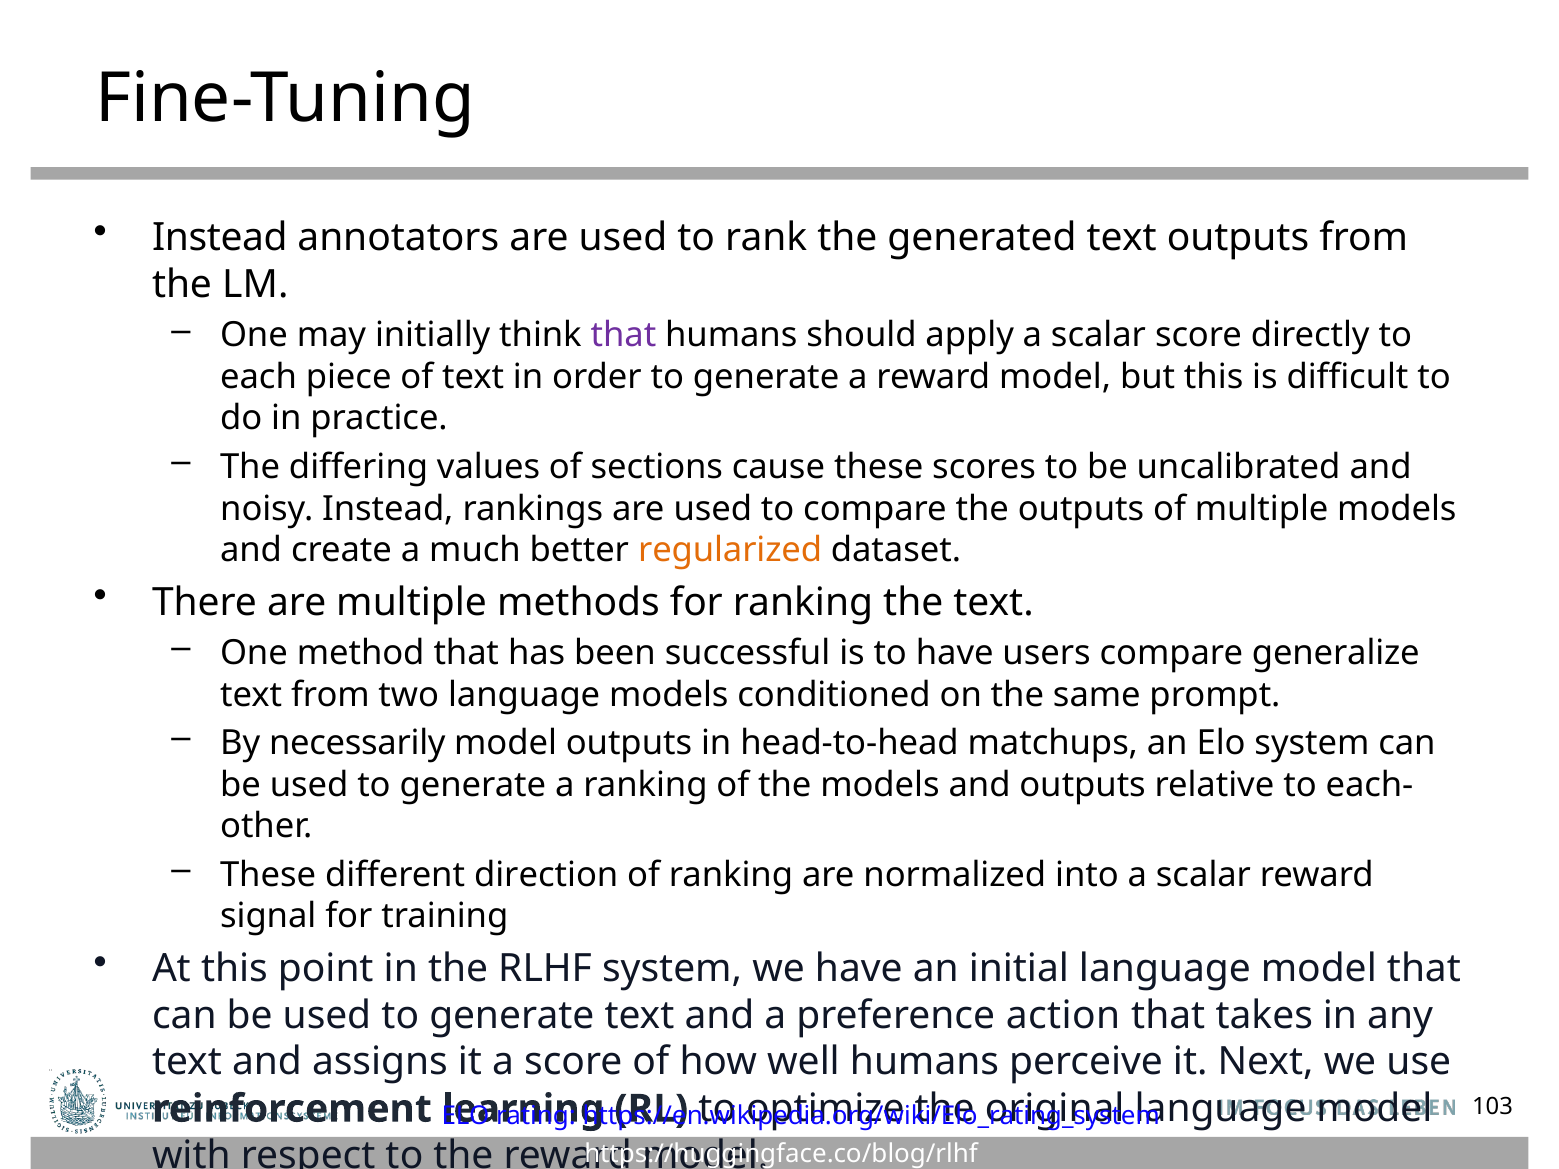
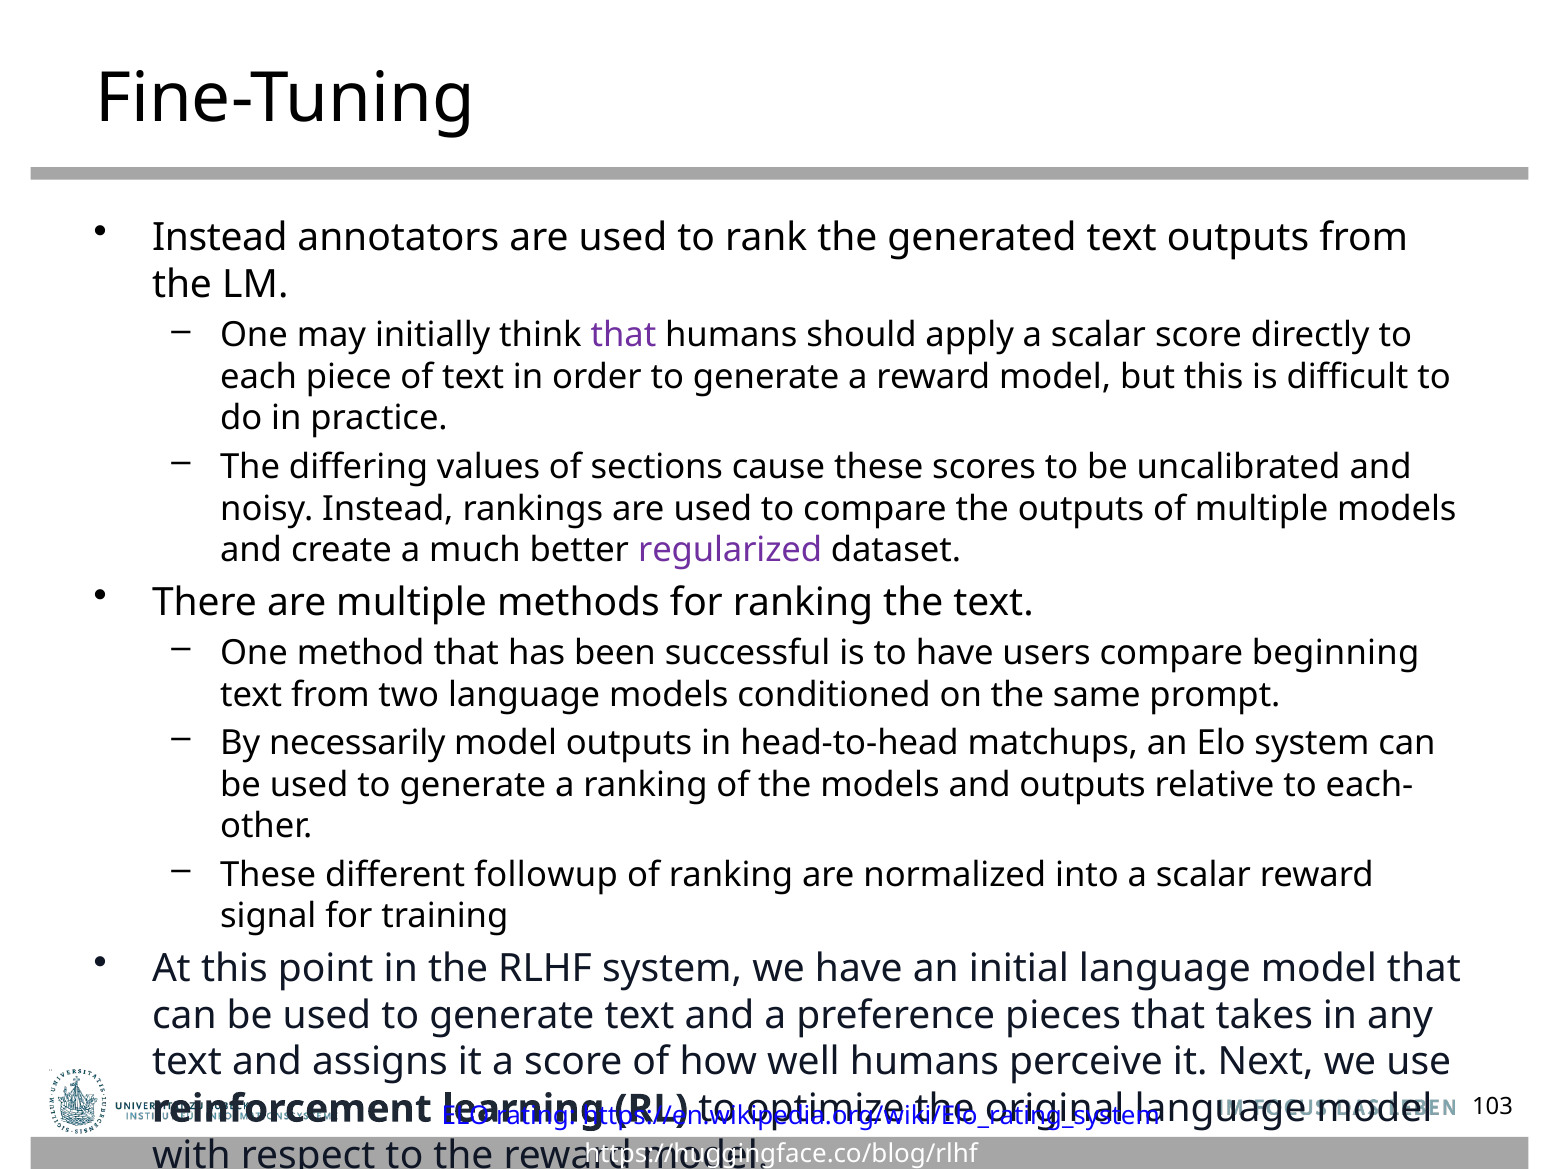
regularized colour: orange -> purple (730, 550)
generalize: generalize -> beginning (1336, 653)
direction: direction -> followup (546, 875)
action: action -> pieces (1063, 1016)
